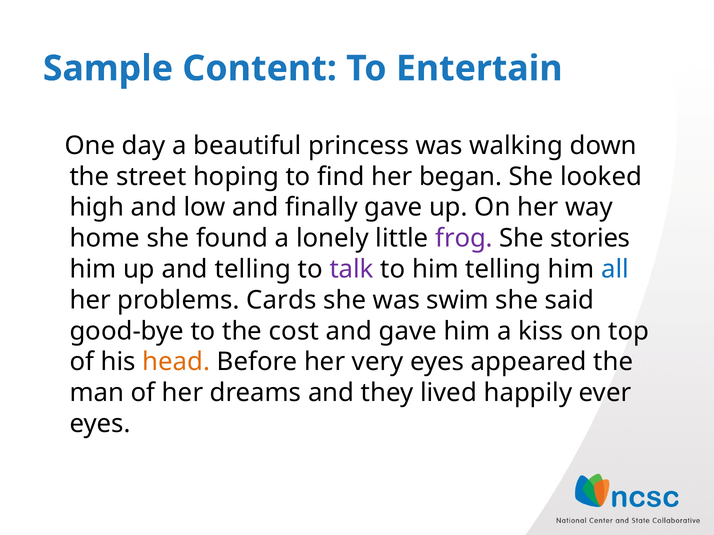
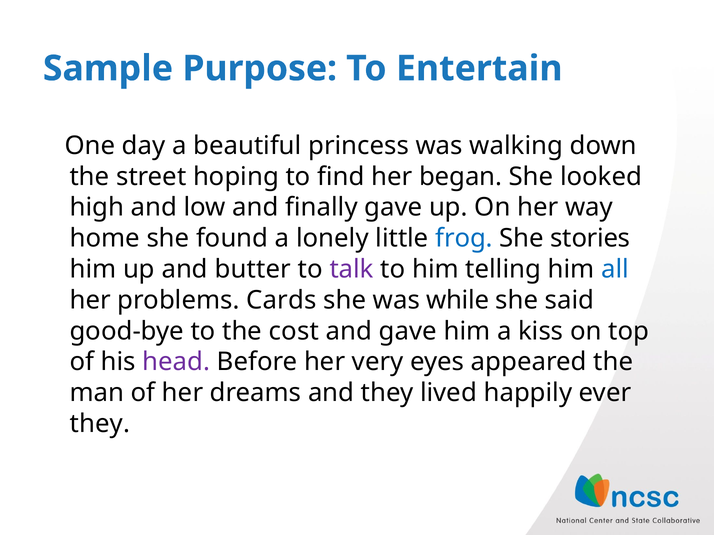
Content: Content -> Purpose (260, 69)
frog colour: purple -> blue (464, 239)
and telling: telling -> butter (253, 269)
swim: swim -> while (458, 300)
head colour: orange -> purple (176, 362)
eyes: eyes -> they (100, 424)
